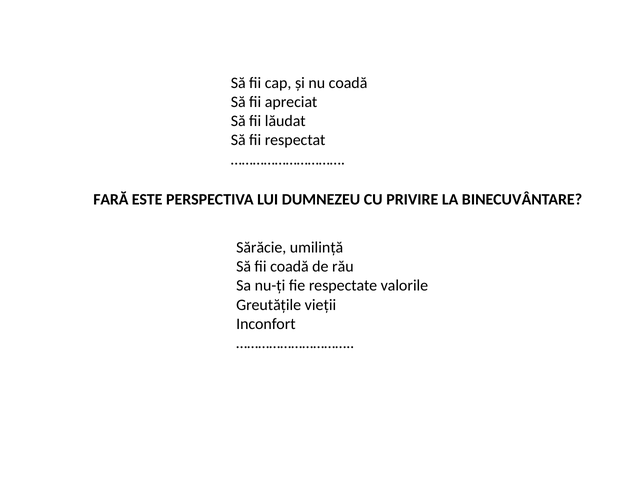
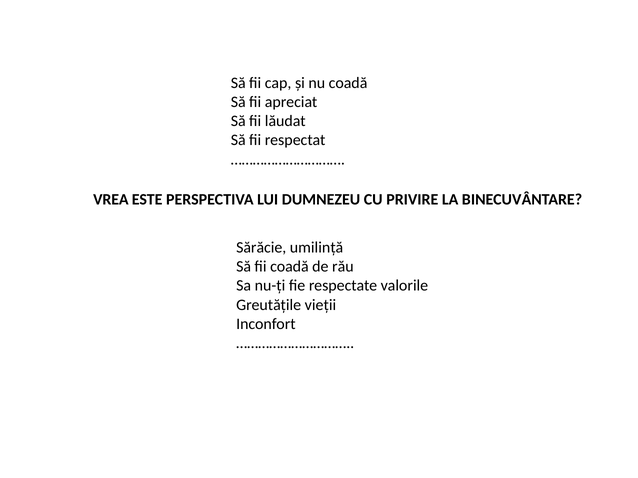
FARĂ: FARĂ -> VREA (111, 200)
